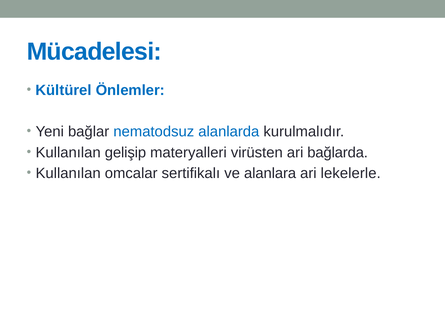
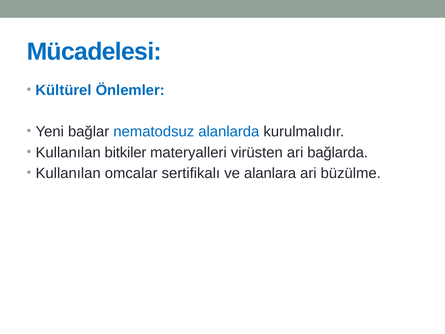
gelişip: gelişip -> bitkiler (125, 152)
lekelerle: lekelerle -> büzülme (351, 173)
